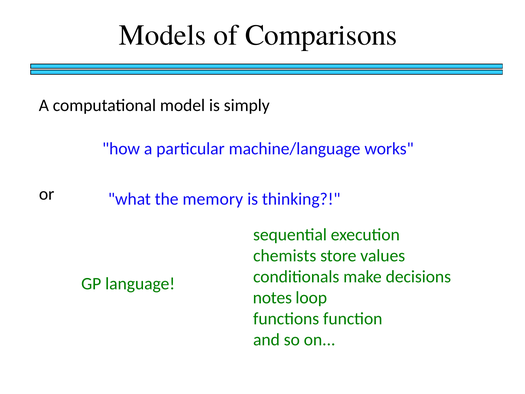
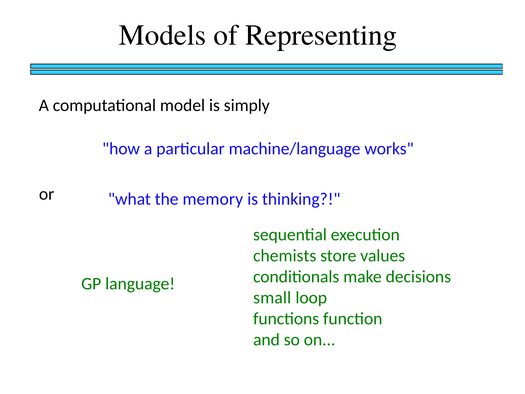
Comparisons: Comparisons -> Representing (321, 35)
notes: notes -> small (272, 298)
